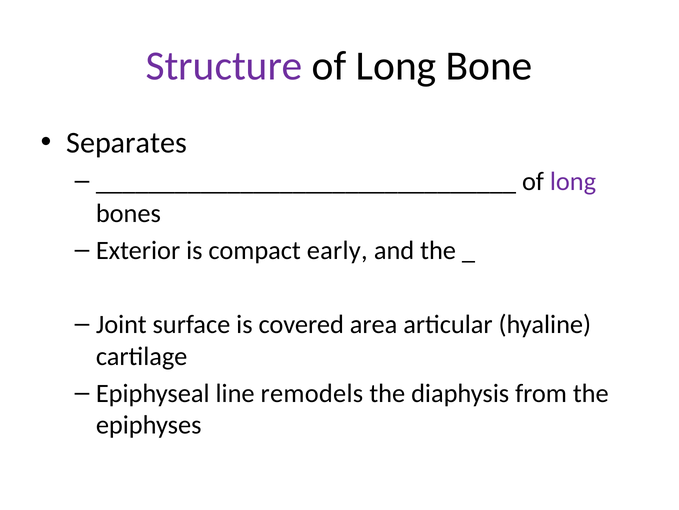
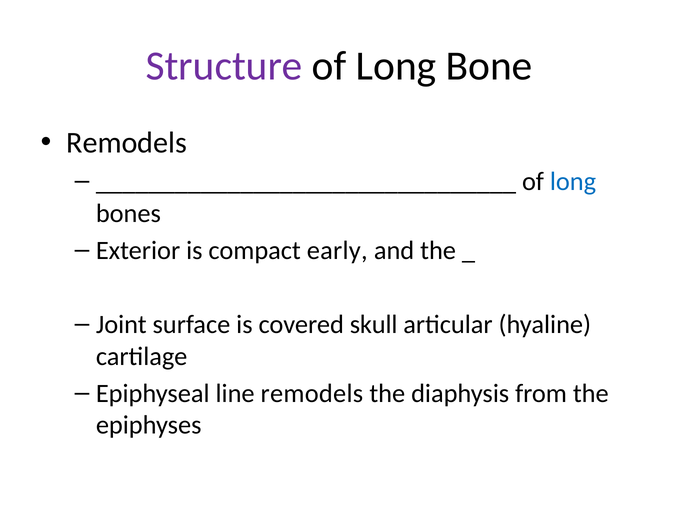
Separates: Separates -> Remodels (127, 142)
long colour: purple -> blue (573, 181)
area: area -> skull (374, 324)
